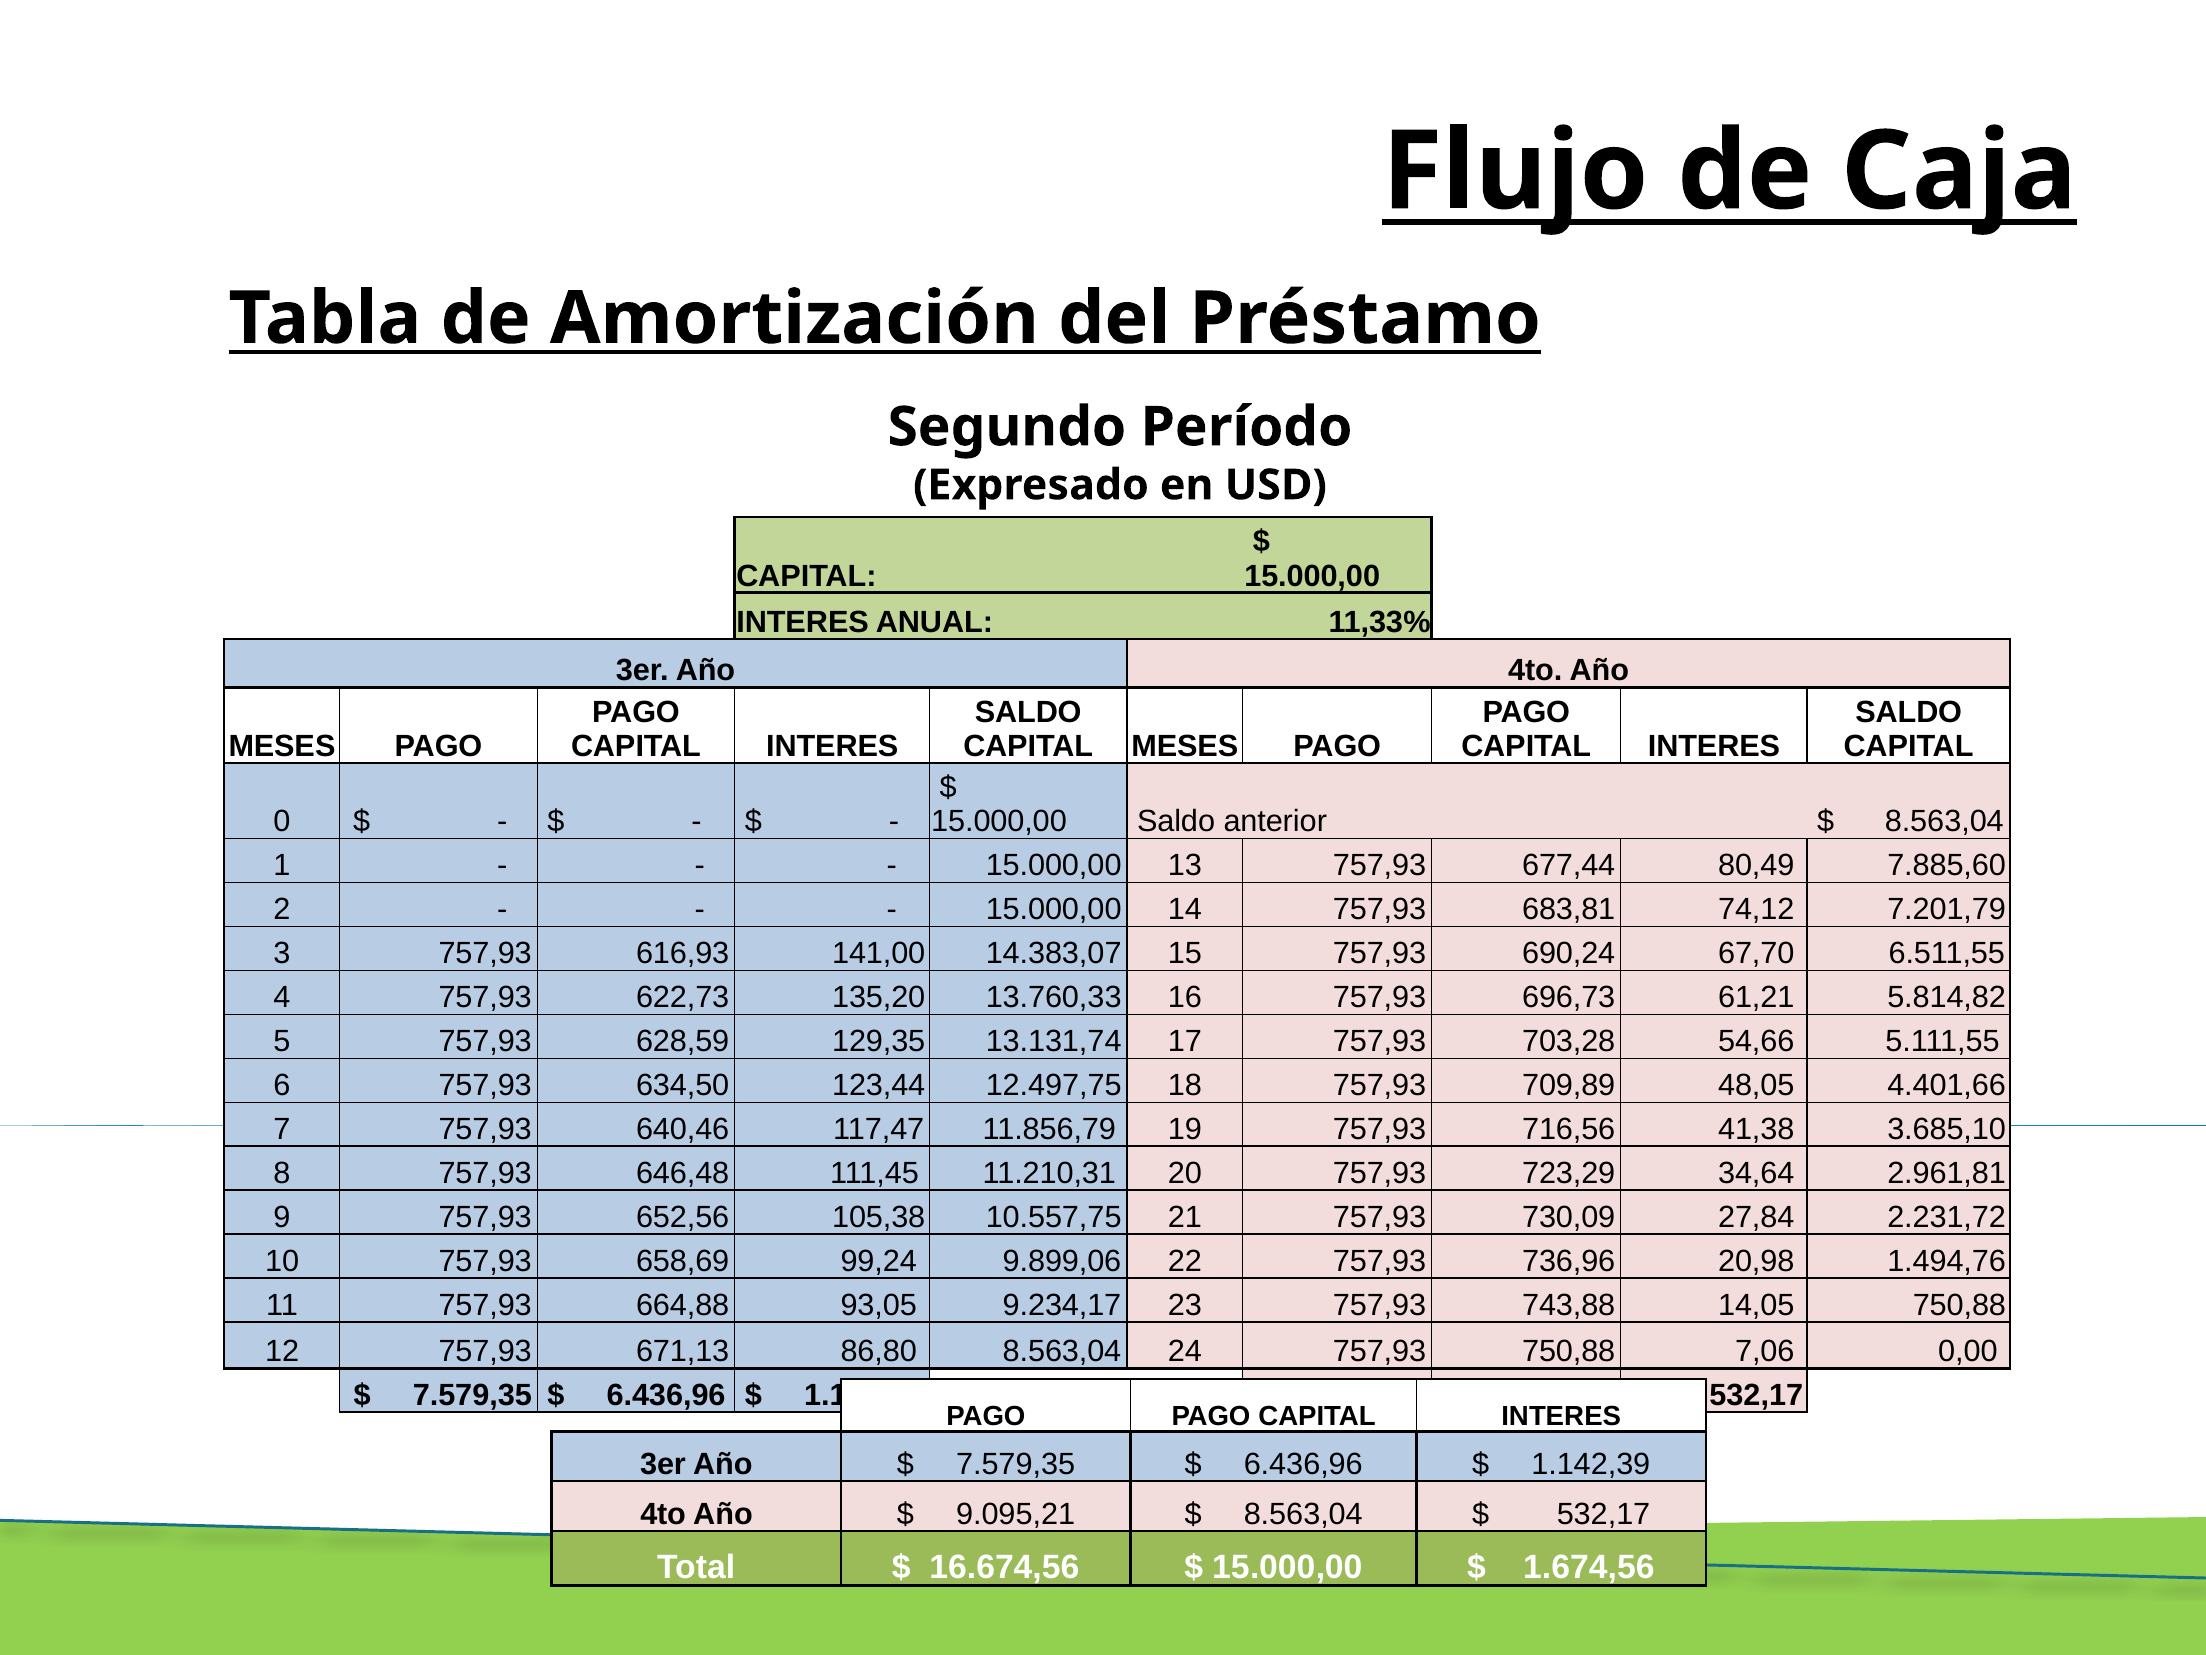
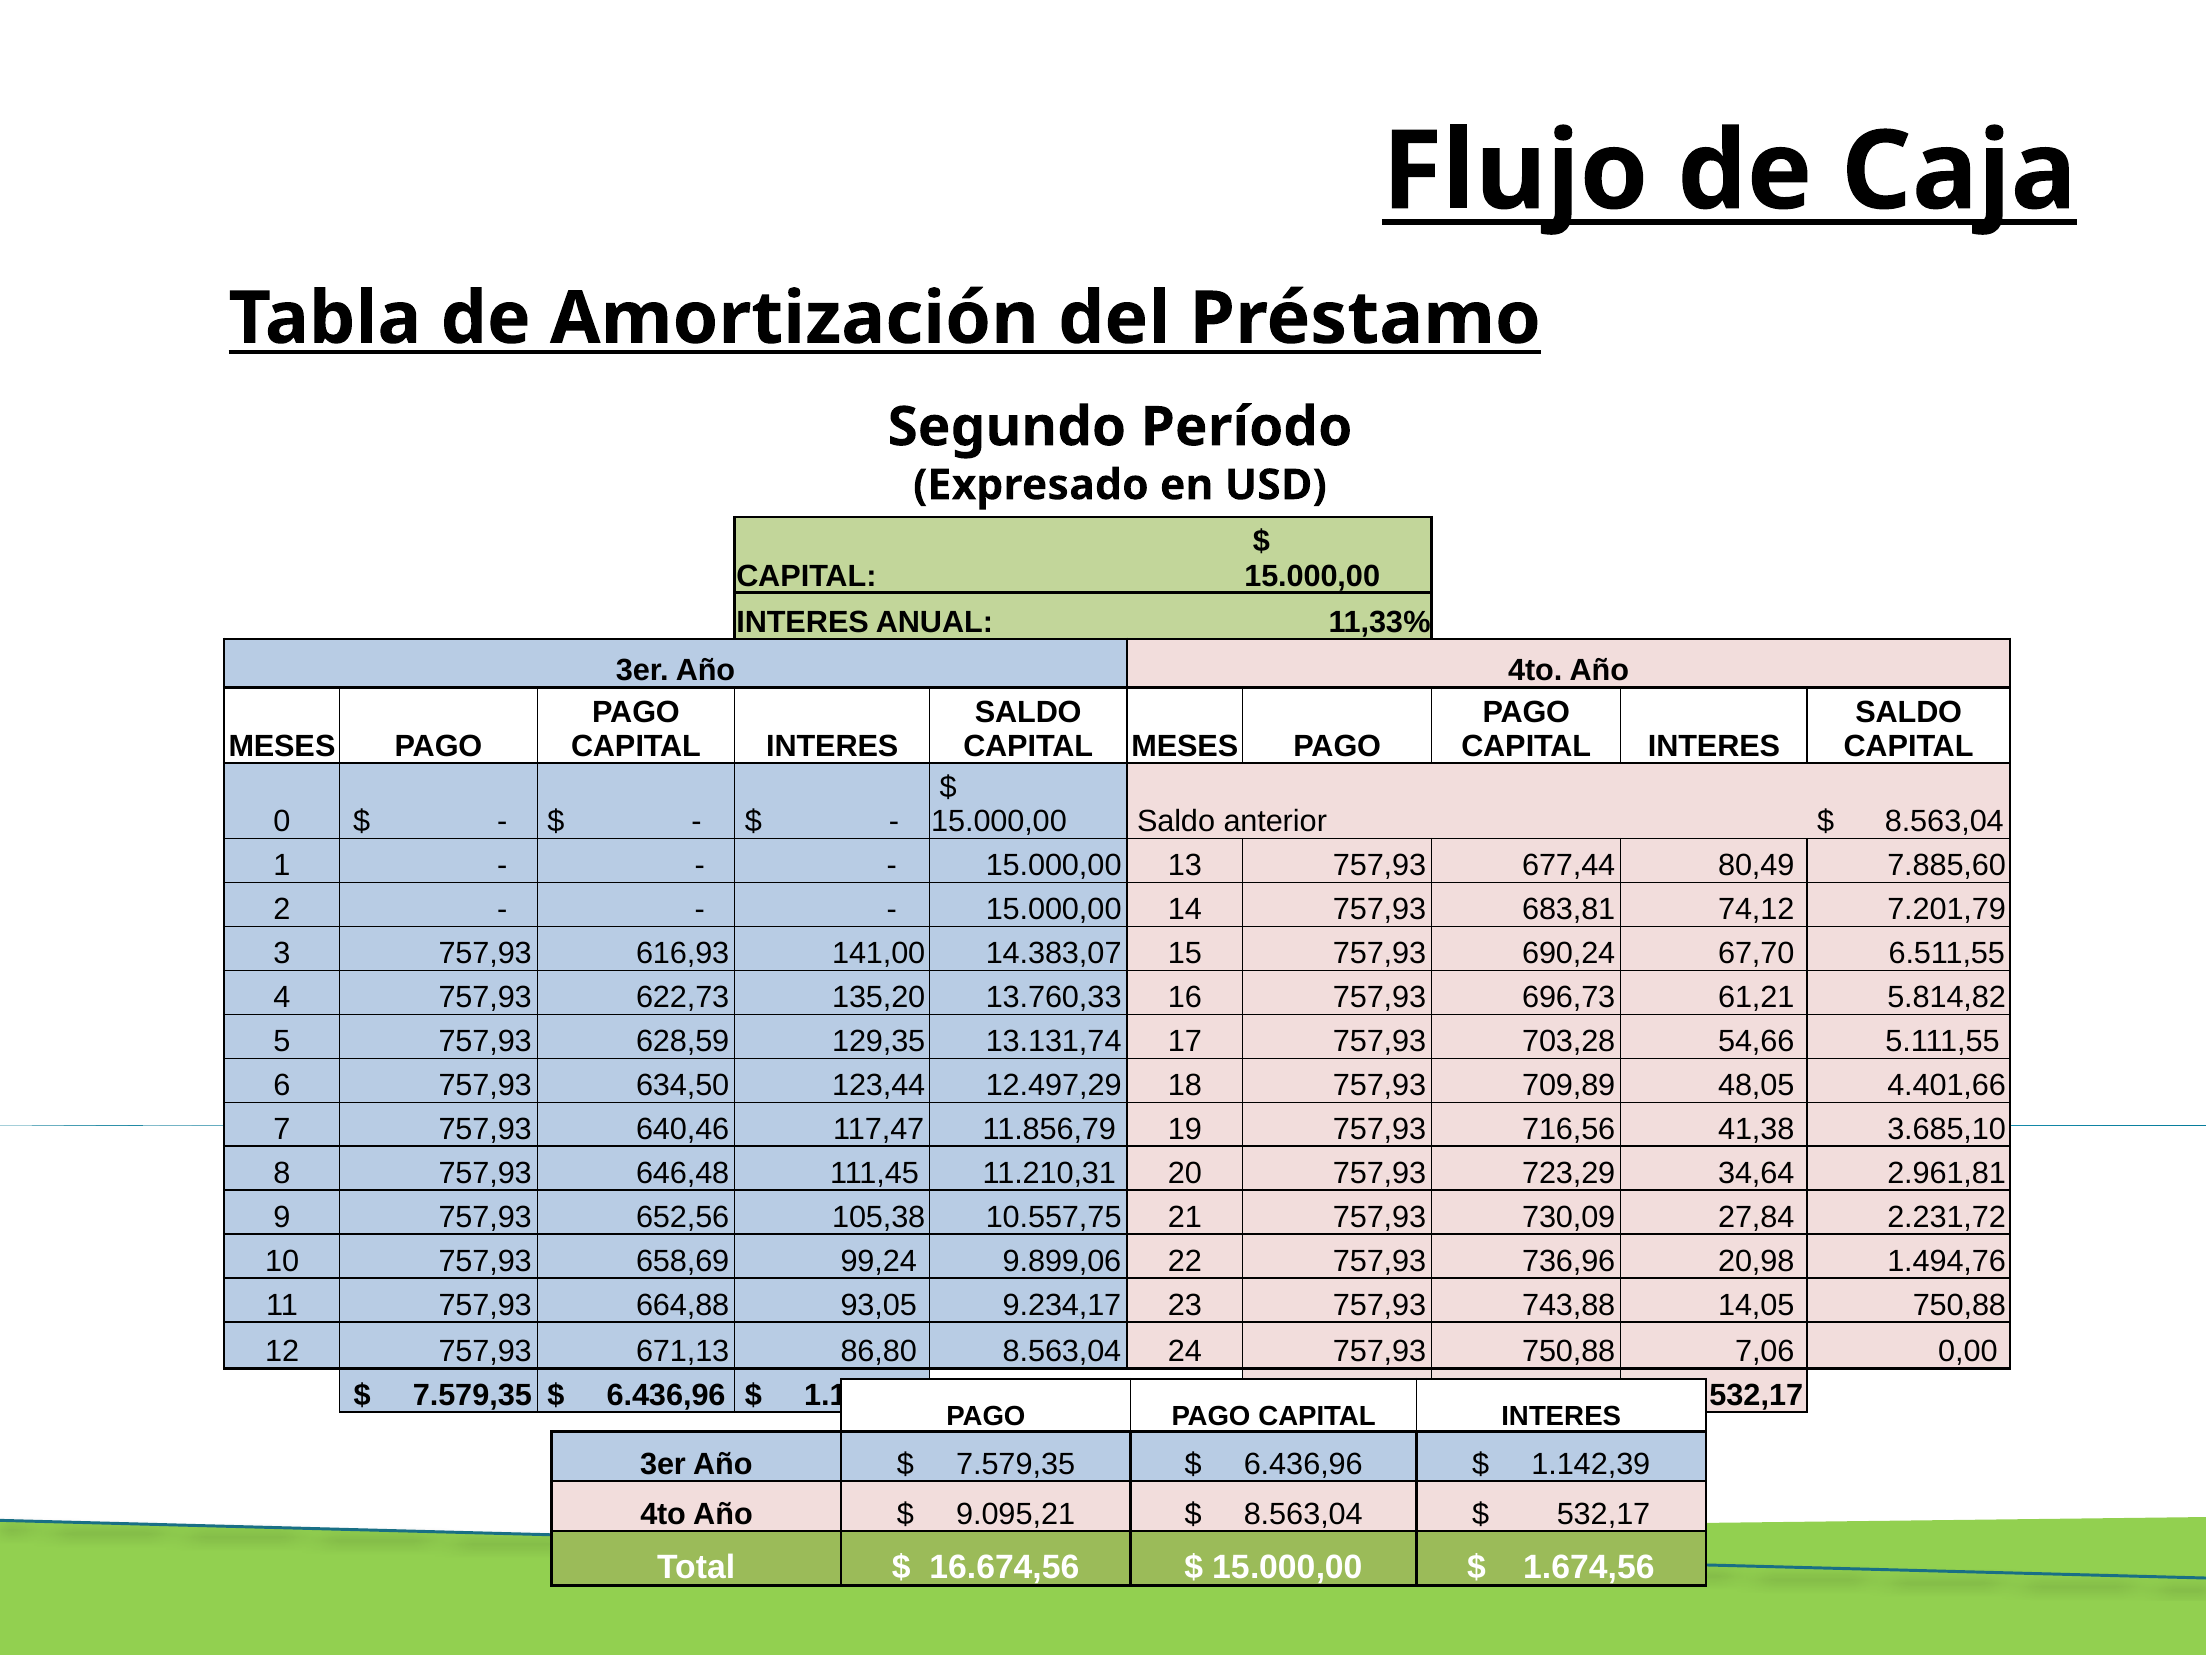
12.497,75: 12.497,75 -> 12.497,29 (1054, 1085)
